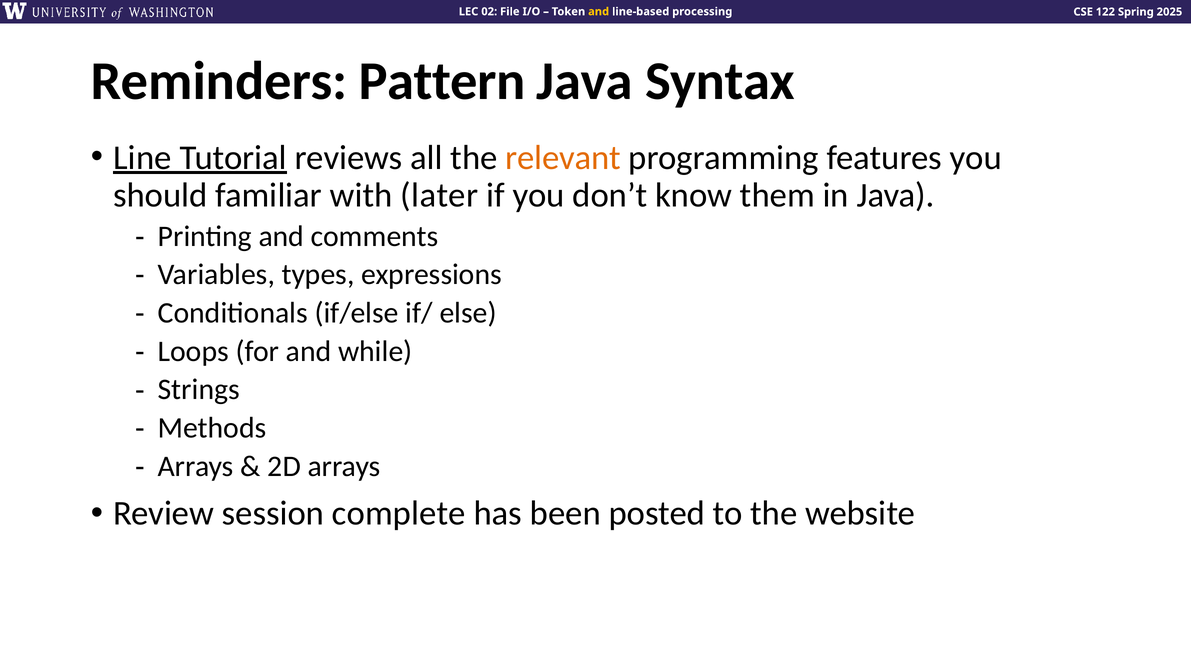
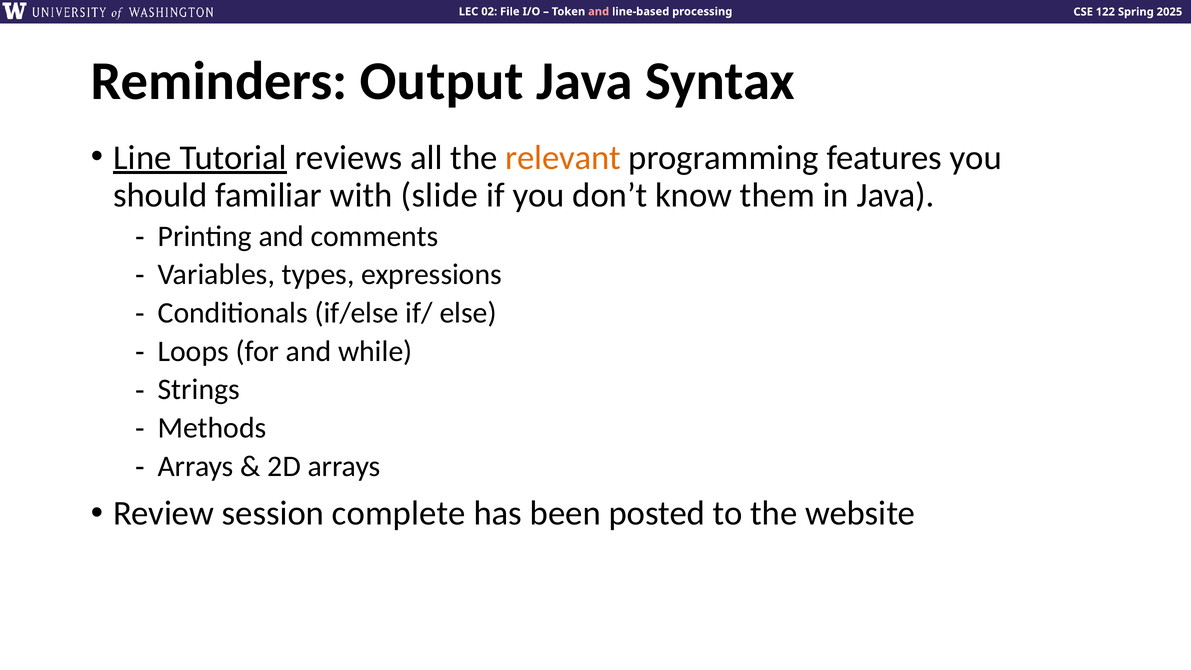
and colour: yellow -> pink (599, 12)
Pattern: Pattern -> Output (442, 81)
later: later -> slide (439, 195)
